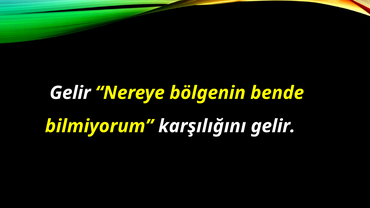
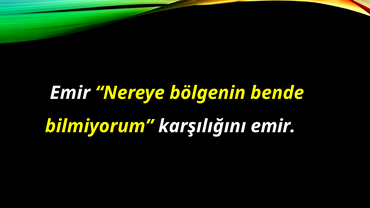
Gelir: Gelir -> Emir (70, 93)
karşılığını gelir: gelir -> emir (273, 126)
